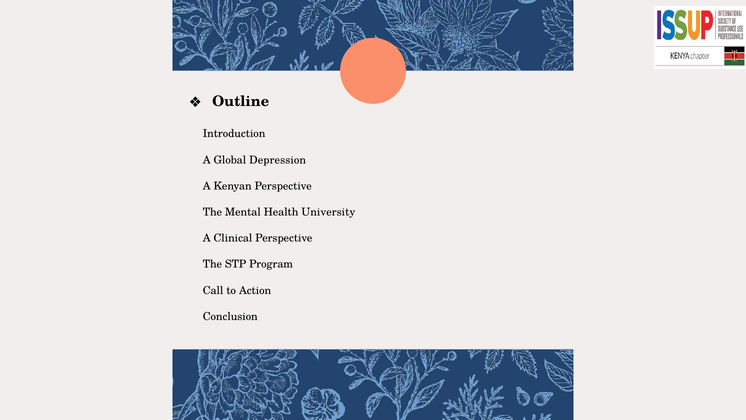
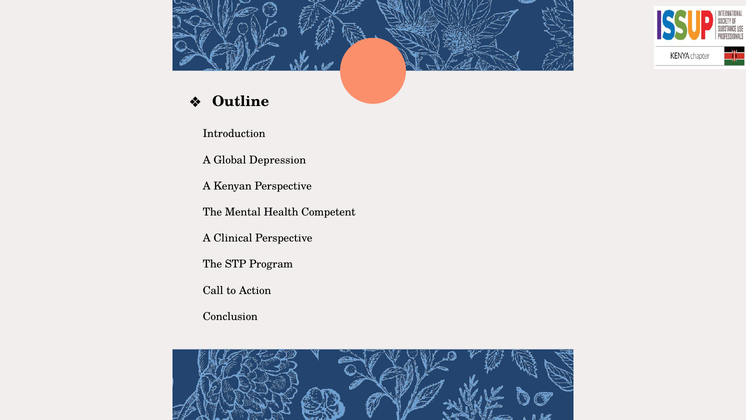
University: University -> Competent (328, 212)
